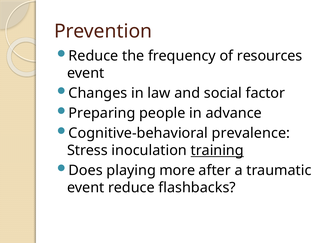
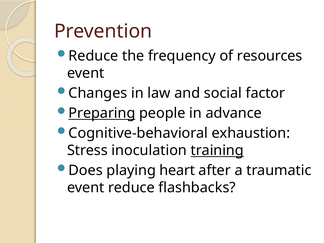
Preparing underline: none -> present (102, 113)
prevalence: prevalence -> exhaustion (251, 133)
more: more -> heart (177, 170)
